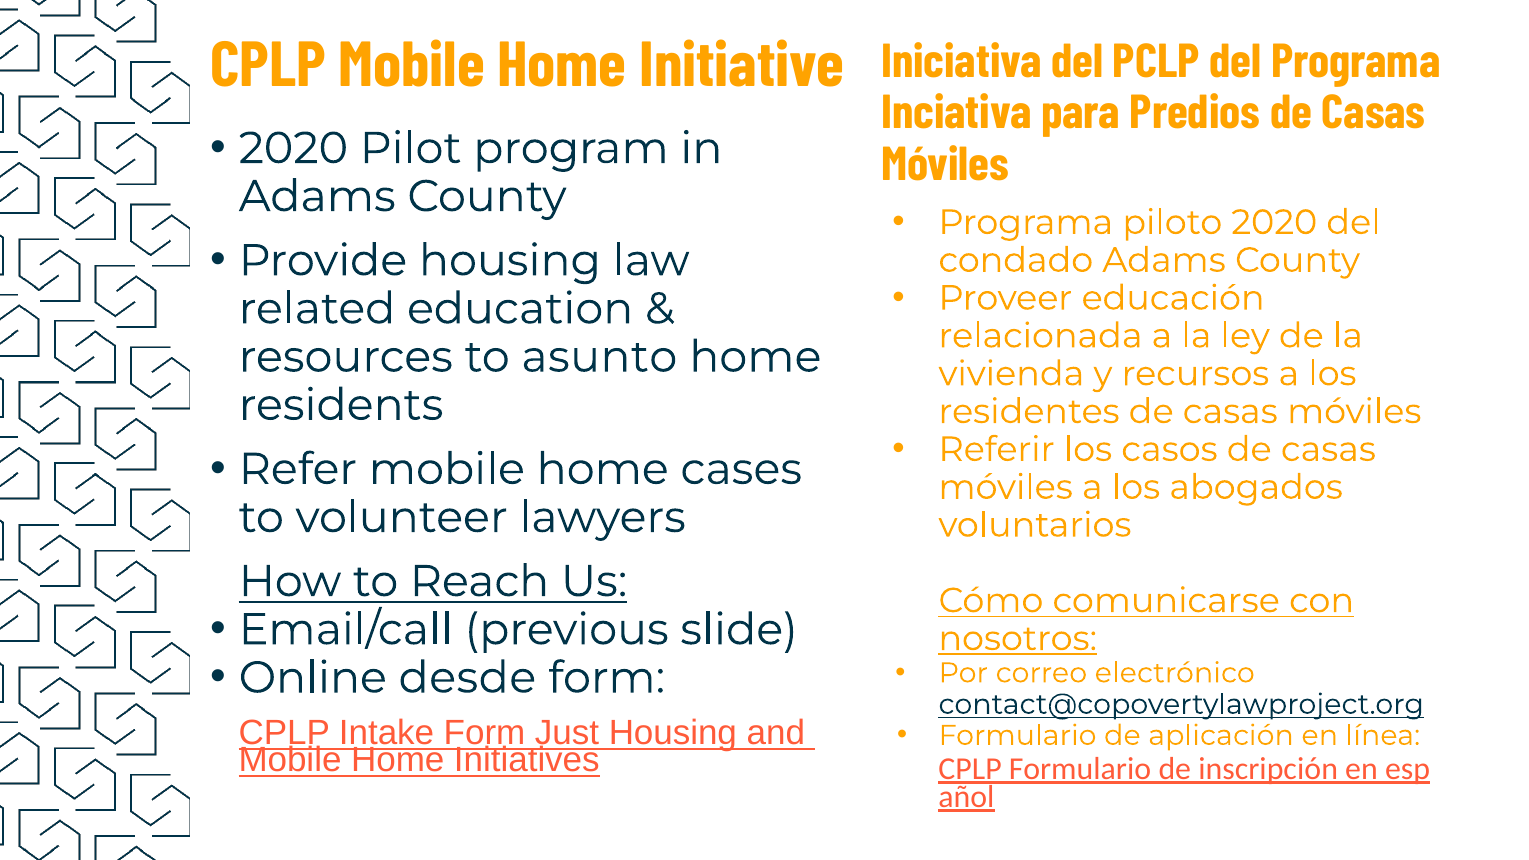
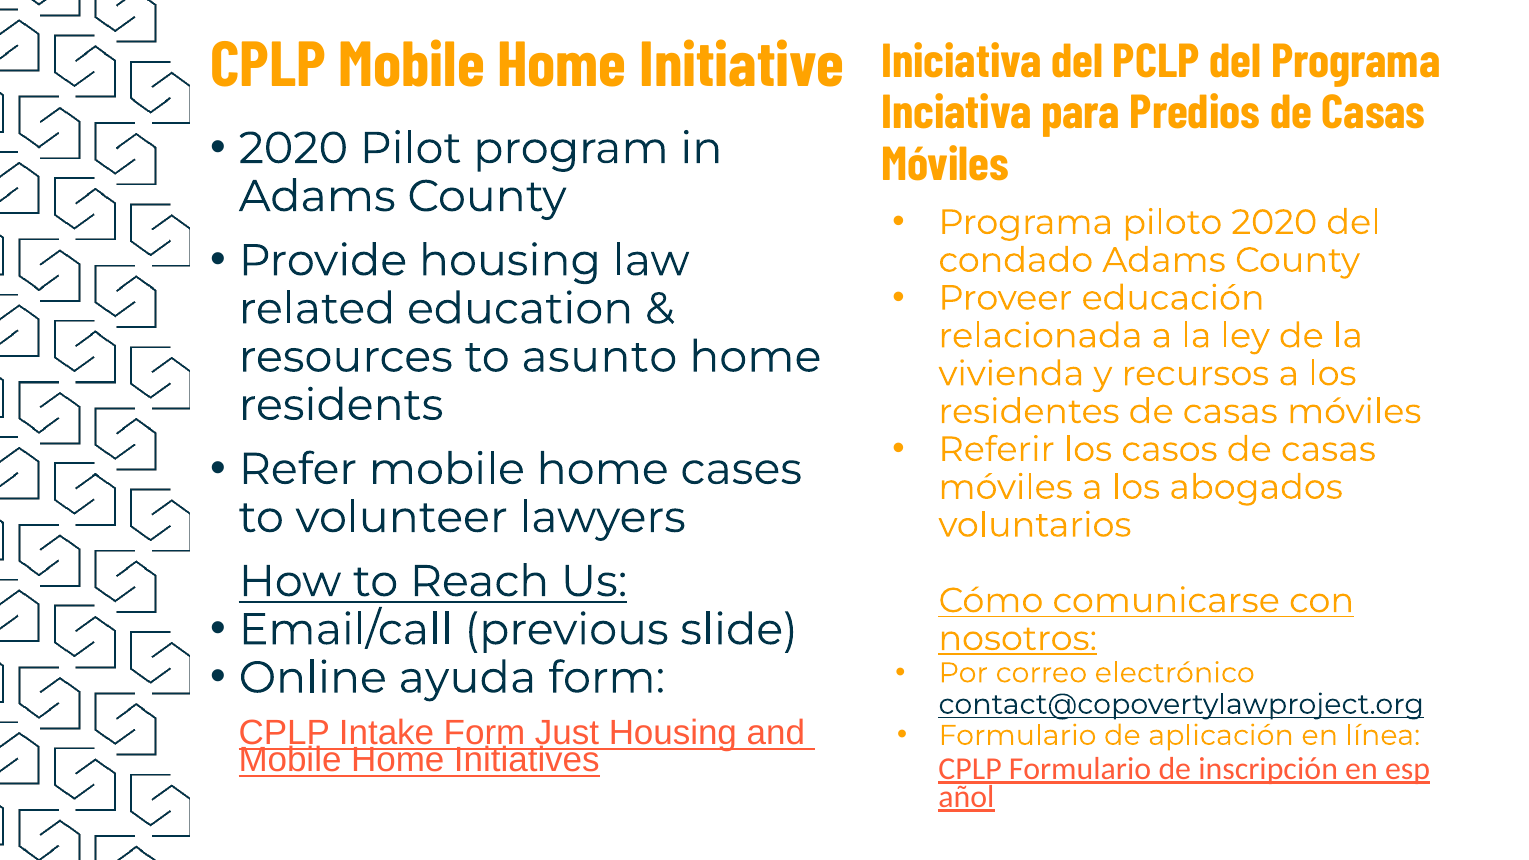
desde: desde -> ayuda (467, 678)
